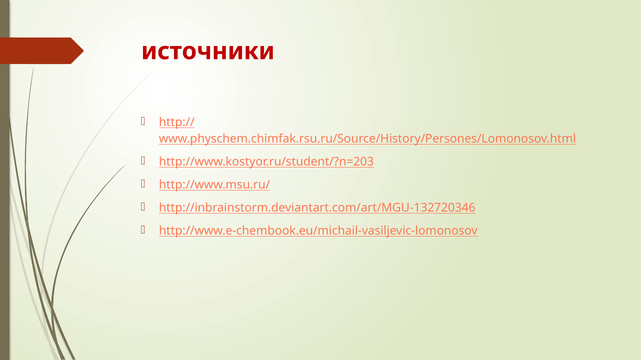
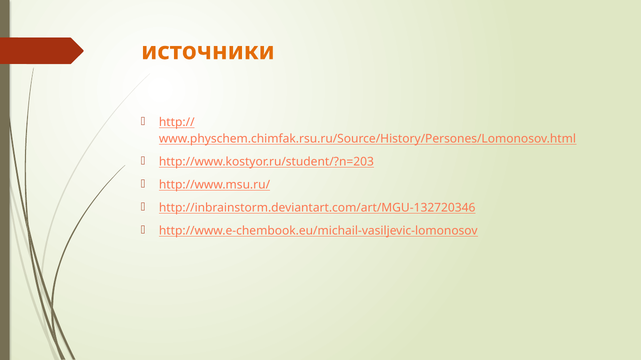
источники colour: red -> orange (208, 51)
